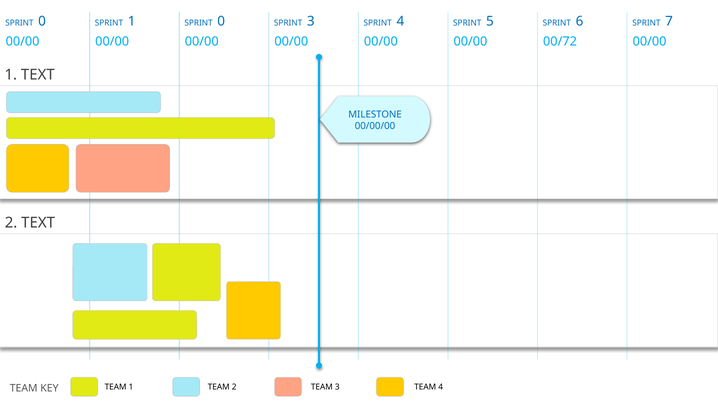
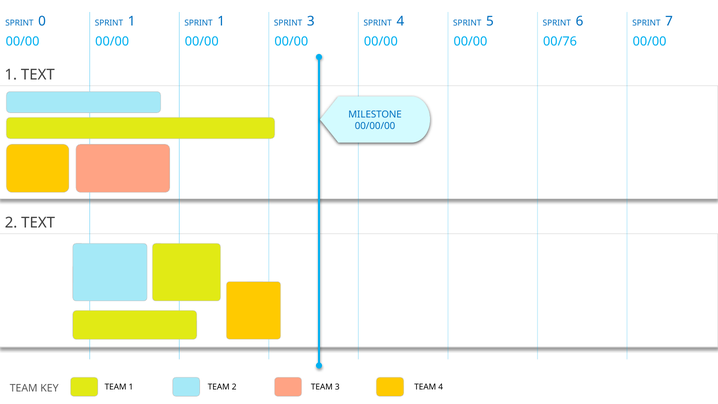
1 SPRINT 0: 0 -> 1 (221, 21)
00/72: 00/72 -> 00/76 (560, 41)
